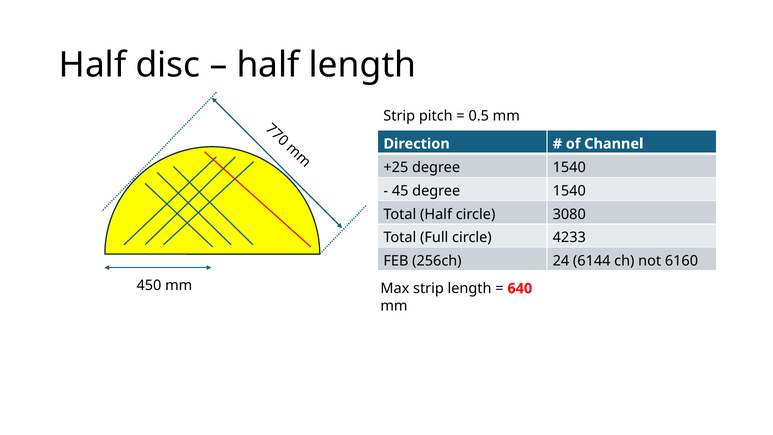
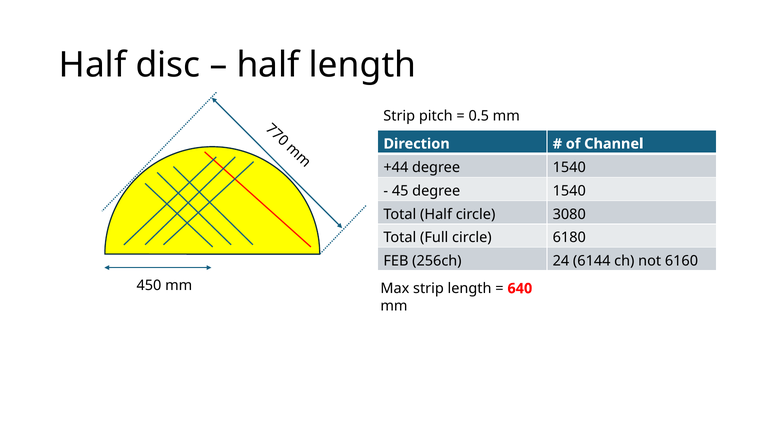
+25: +25 -> +44 (396, 167)
4233: 4233 -> 6180 (569, 238)
